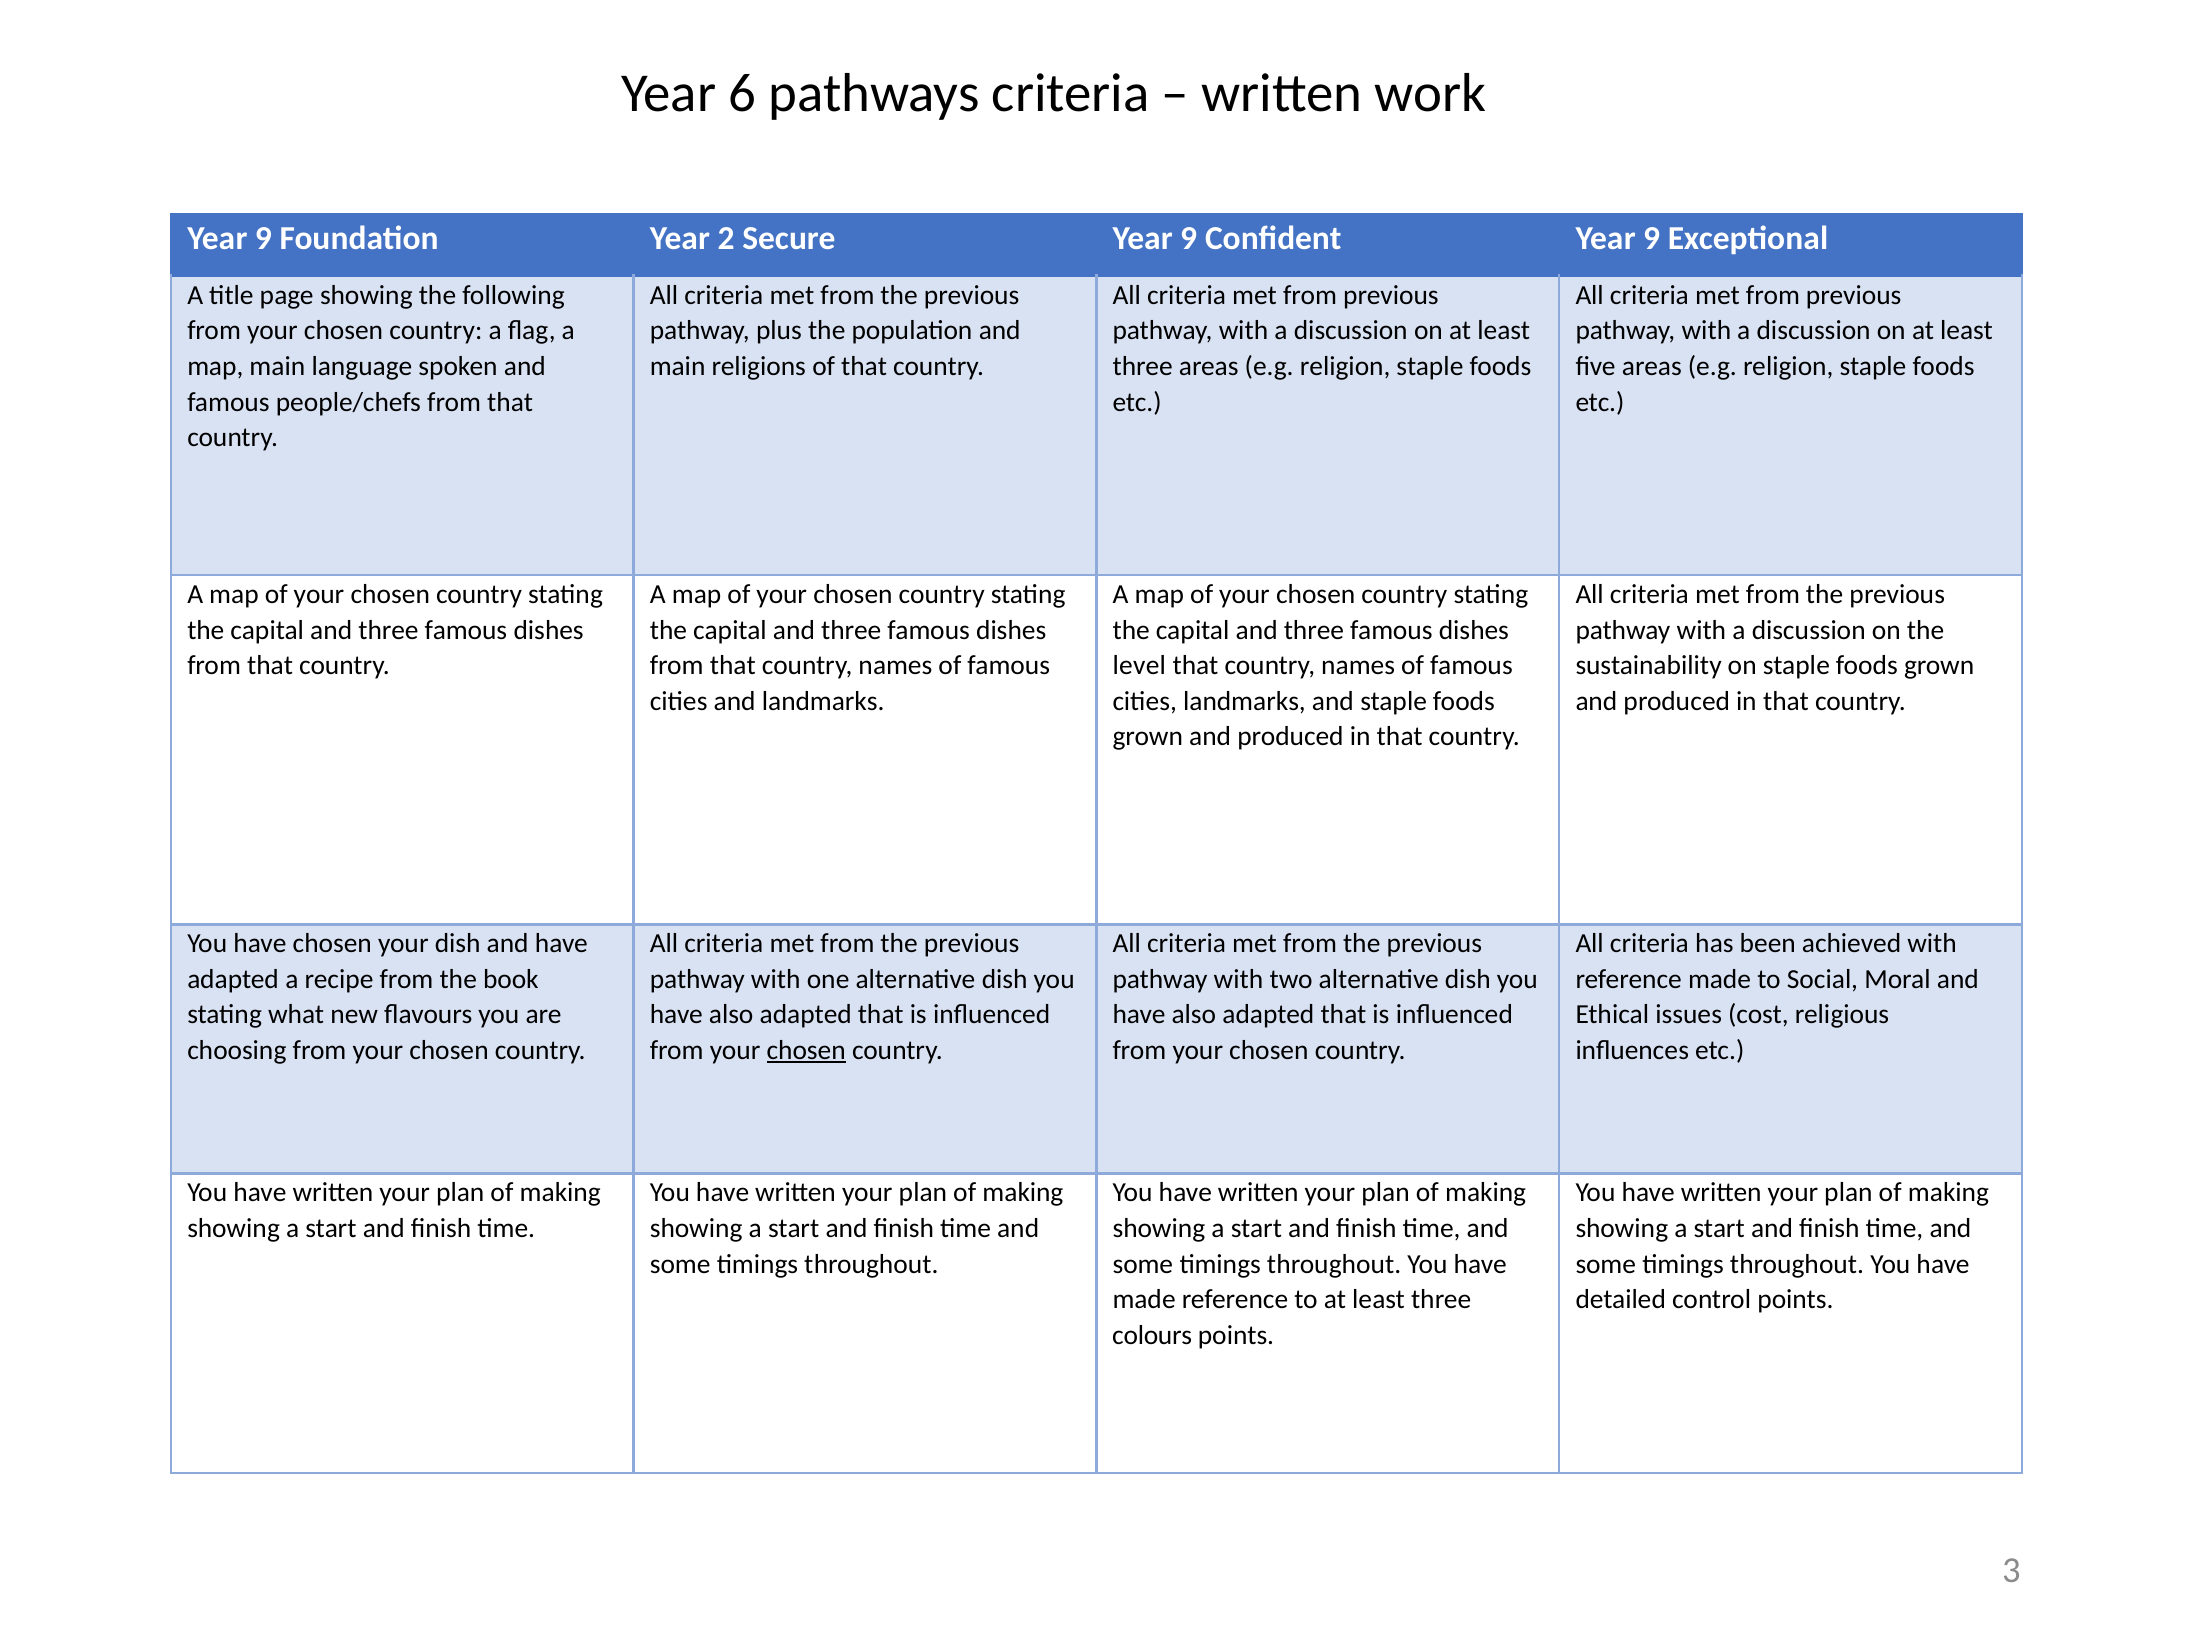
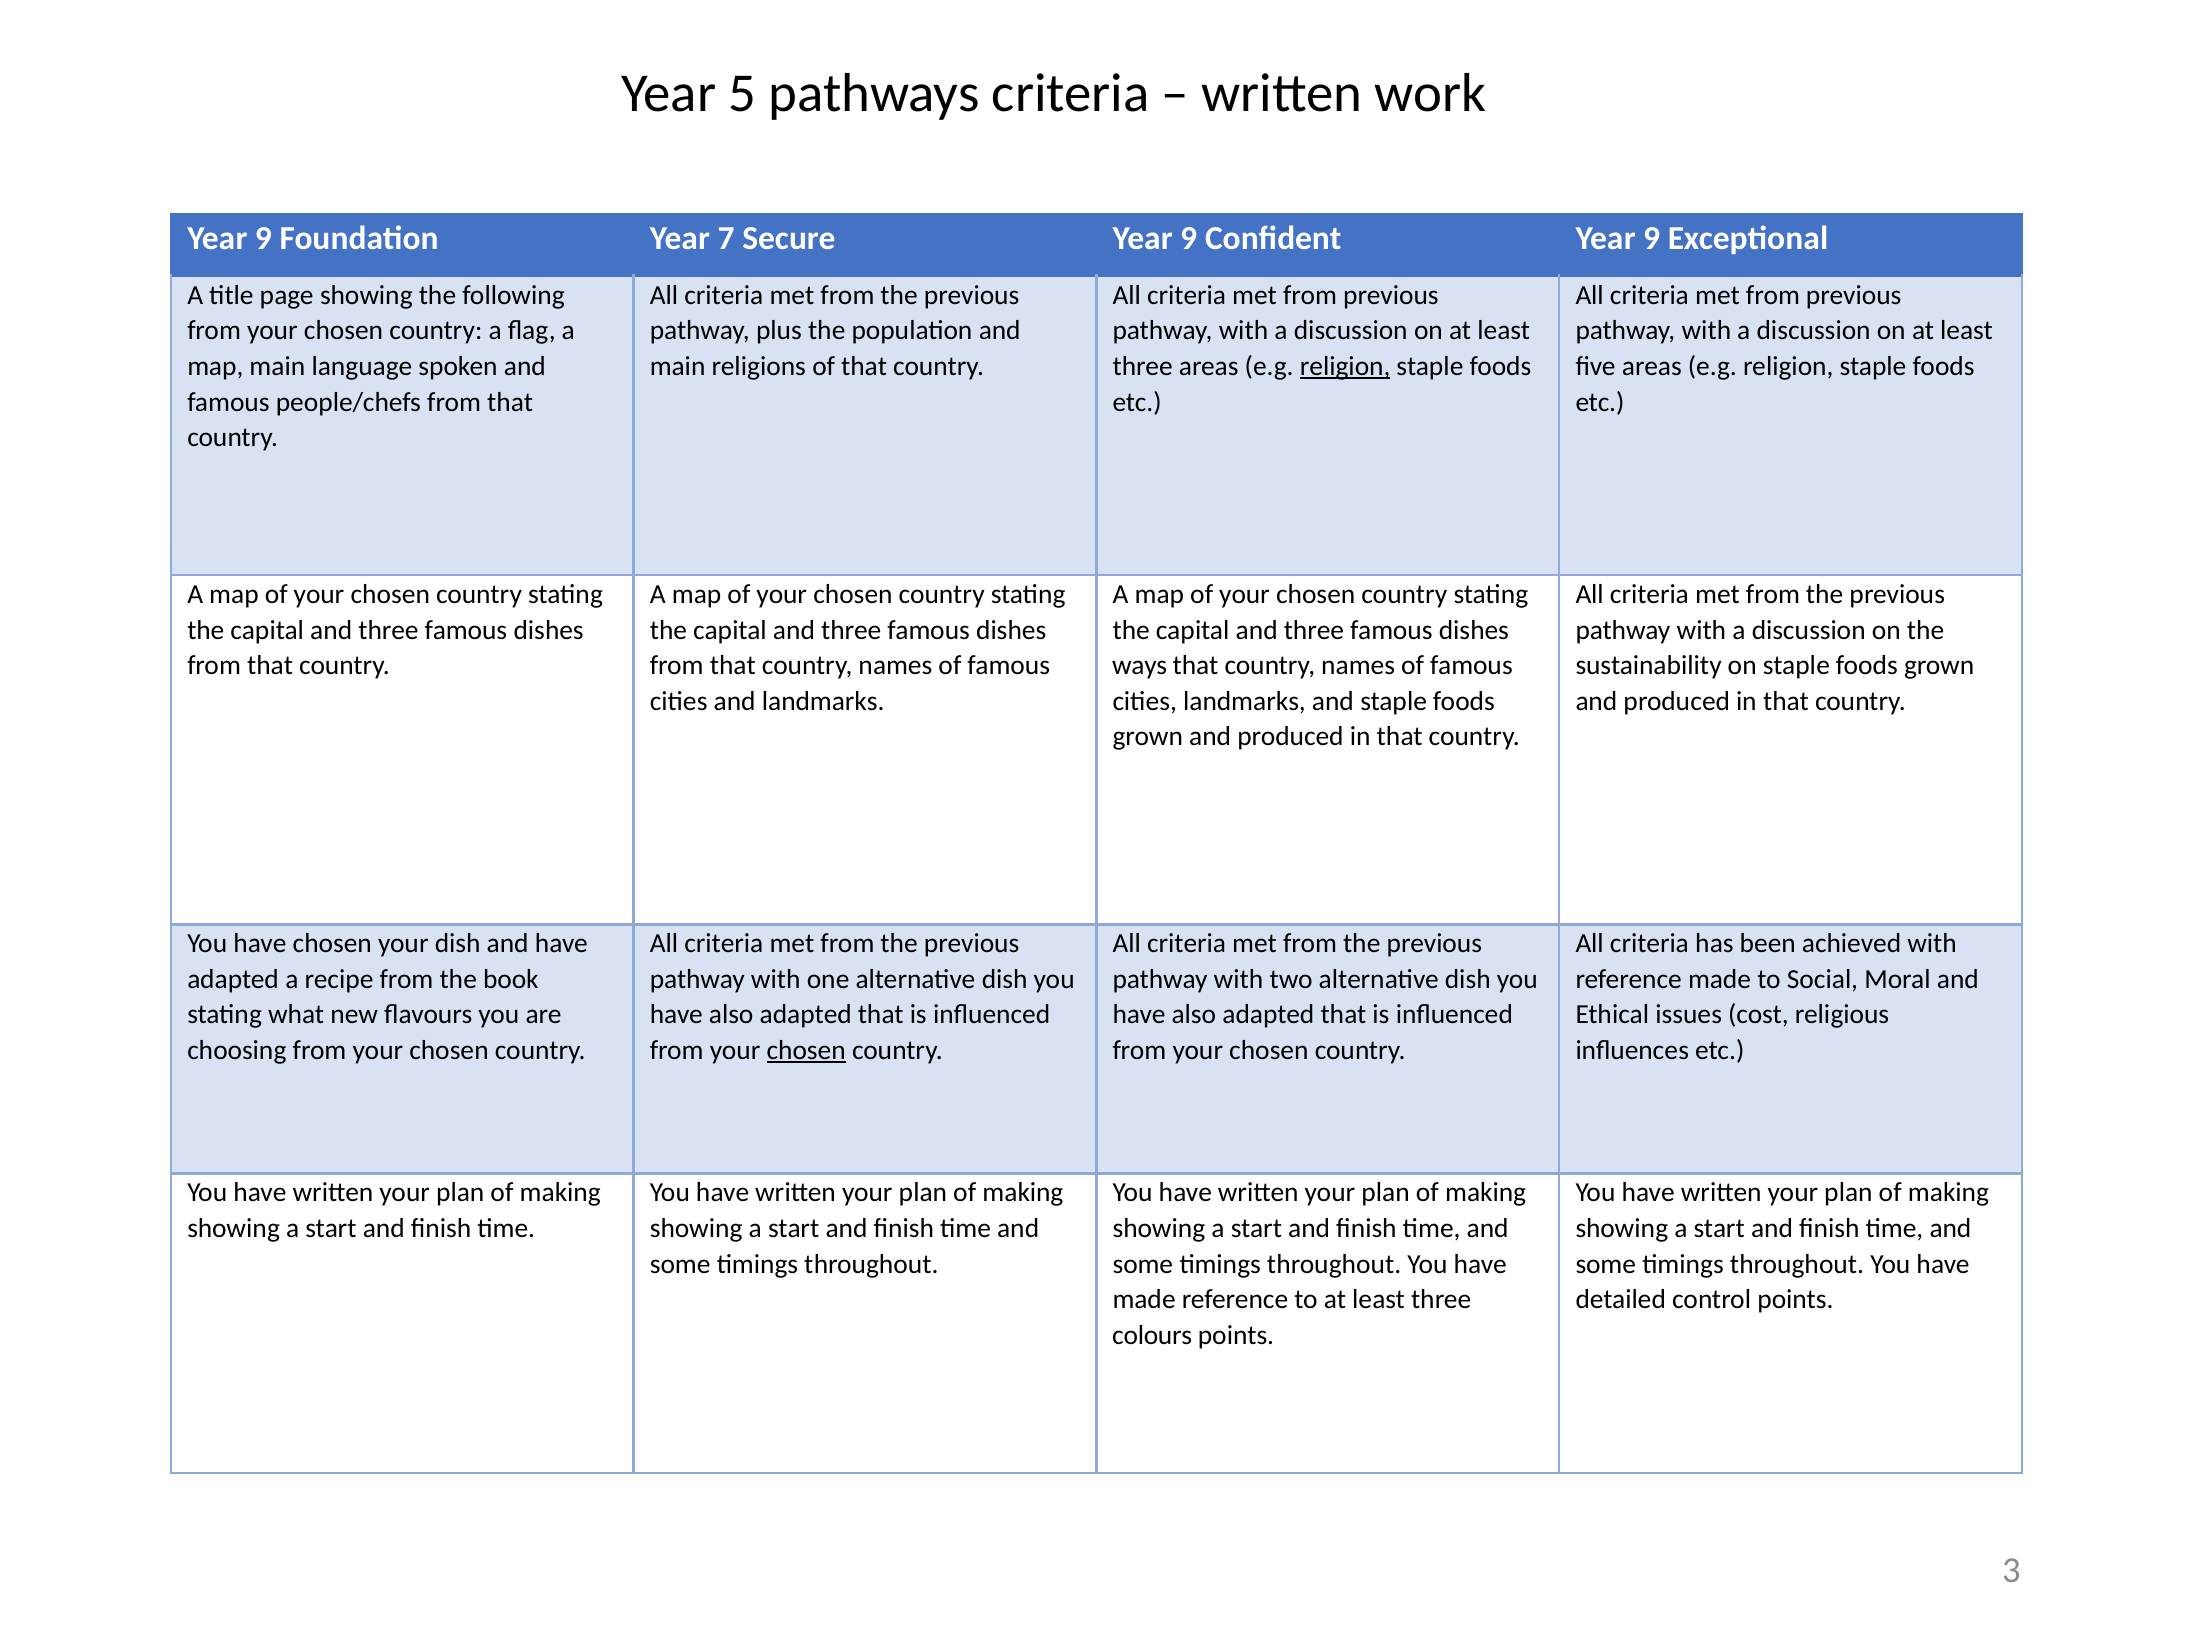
6: 6 -> 5 (743, 93)
2: 2 -> 7 (726, 239)
religion underline: none -> present (1345, 366)
level: level -> ways (1140, 666)
